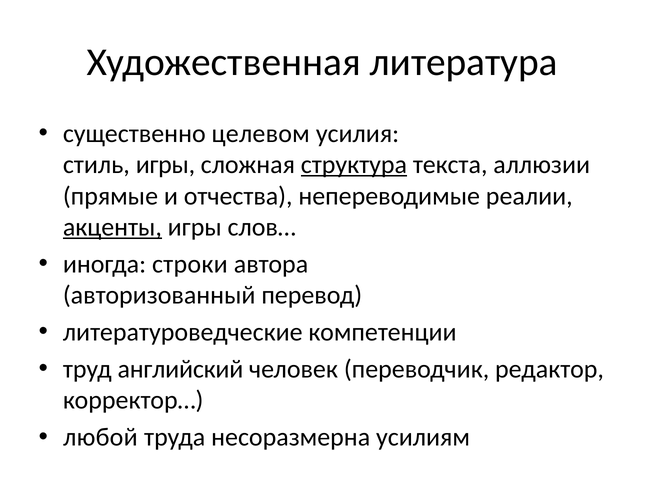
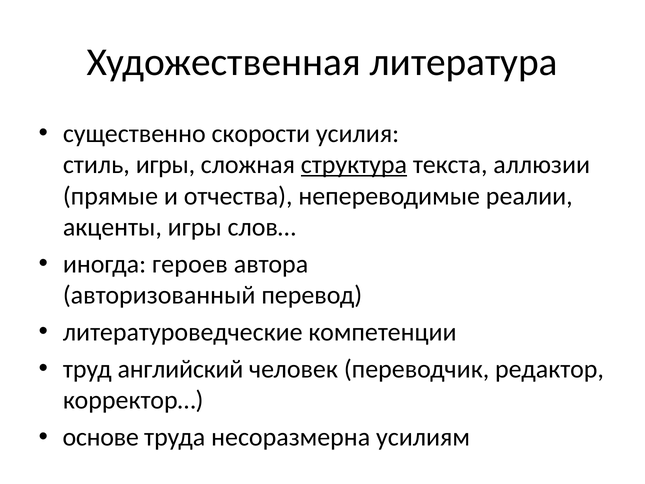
целевом: целевом -> скорости (261, 134)
акценты underline: present -> none (112, 227)
строки: строки -> героев (190, 264)
любой: любой -> основе (101, 437)
